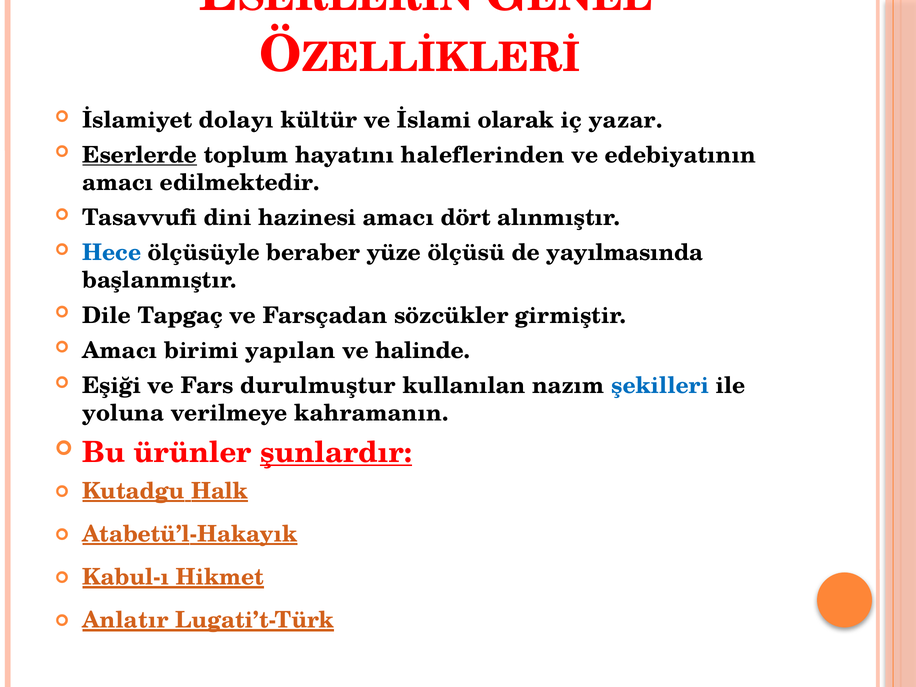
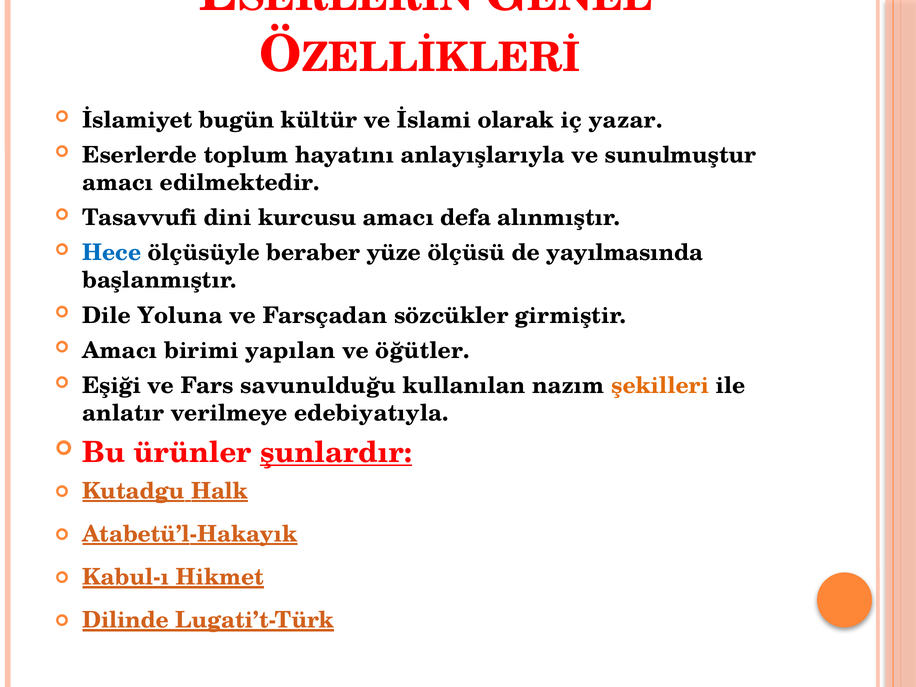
dolayı: dolayı -> bugün (237, 120)
Eserlerde underline: present -> none (140, 155)
haleflerinden: haleflerinden -> anlayışlarıyla (483, 155)
edebiyatının: edebiyatının -> sunulmuştur (680, 155)
hazinesi: hazinesi -> kurcusu (307, 218)
dört: dört -> defa (466, 218)
Tapgaç: Tapgaç -> Yoluna (180, 315)
halinde: halinde -> öğütler (422, 351)
durulmuştur: durulmuştur -> savunulduğu (318, 386)
şekilleri colour: blue -> orange (660, 386)
yoluna: yoluna -> anlatır (123, 413)
kahramanın: kahramanın -> edebiyatıyla (371, 413)
Anlatır: Anlatır -> Dilinde (126, 620)
